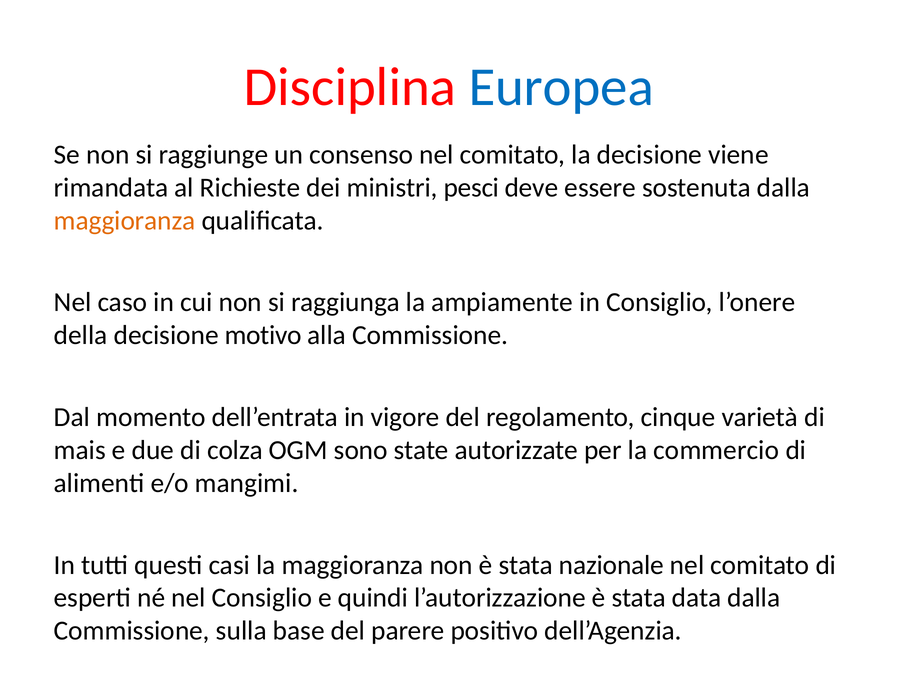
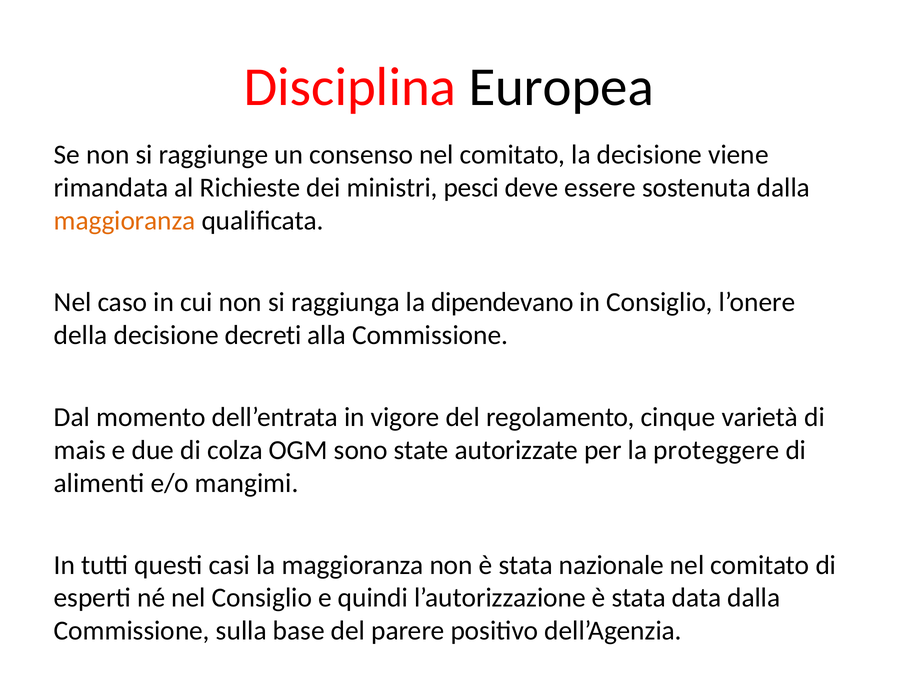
Europea colour: blue -> black (561, 87)
ampiamente: ampiamente -> dipendevano (502, 302)
motivo: motivo -> decreti (263, 335)
commercio: commercio -> proteggere (716, 450)
